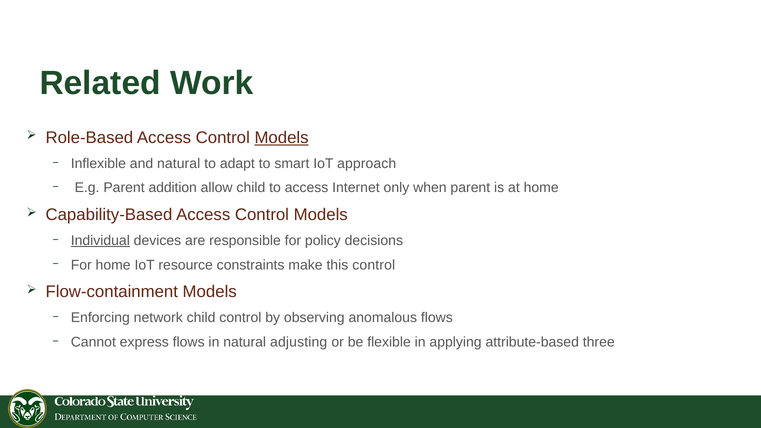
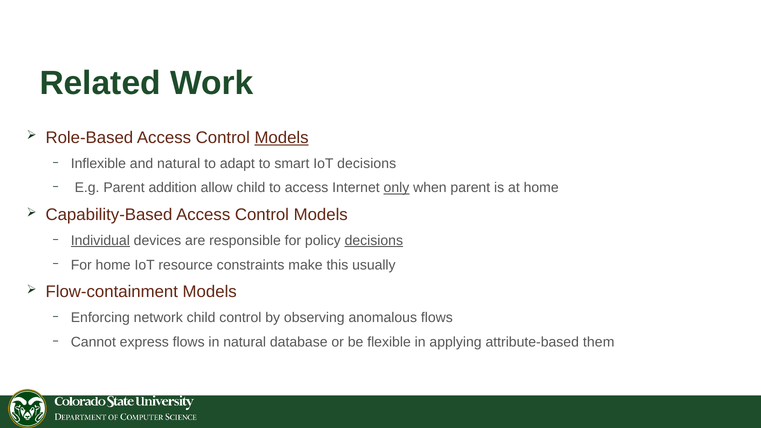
IoT approach: approach -> decisions (367, 164)
only underline: none -> present (396, 188)
decisions underline: none -> present (374, 241)
this control: control -> usually (374, 265)
adjusting: adjusting -> database (299, 342)
three: three -> them (599, 342)
